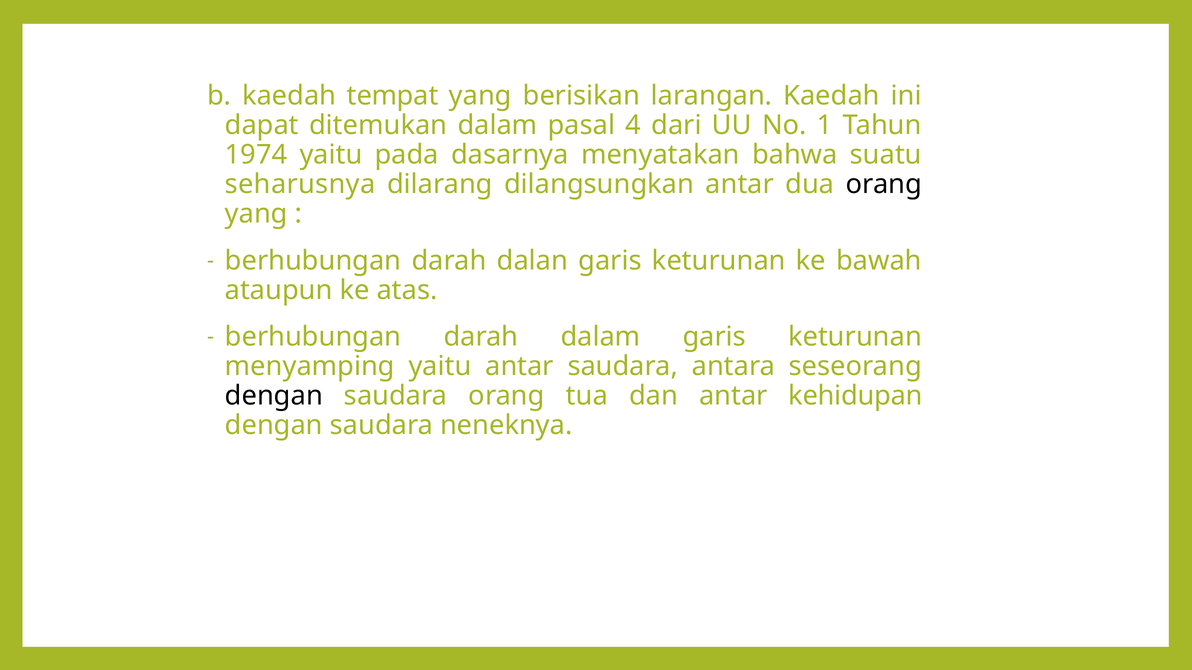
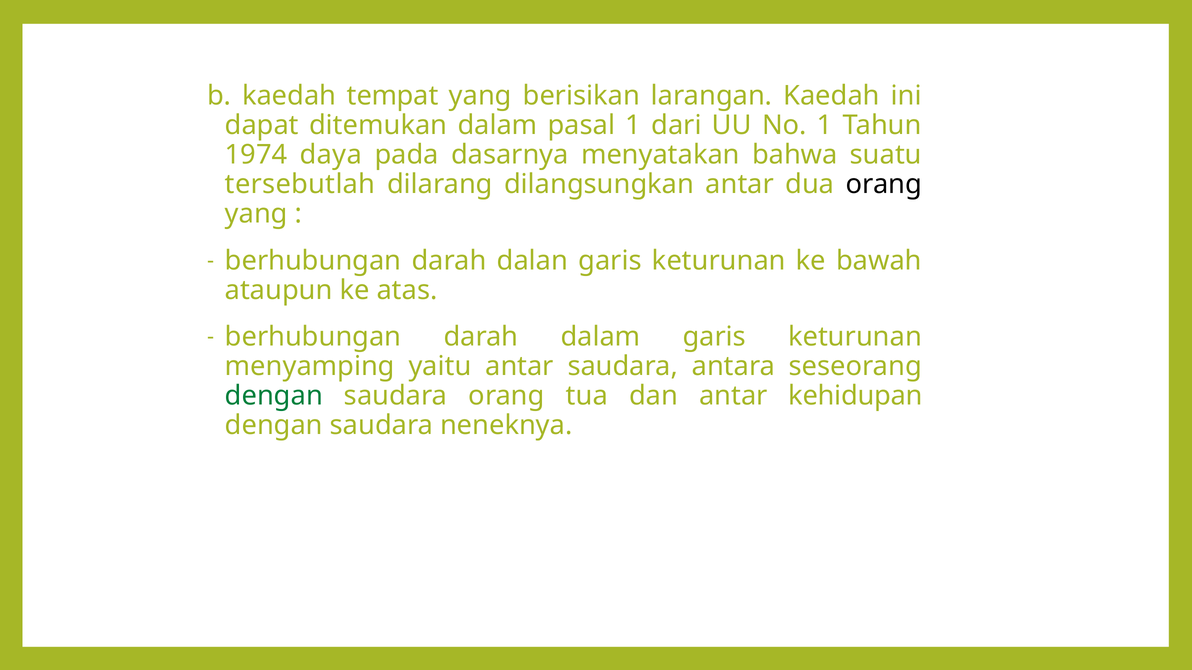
pasal 4: 4 -> 1 (633, 125)
1974 yaitu: yaitu -> daya (331, 155)
seharusnya: seharusnya -> tersebutlah (300, 184)
dengan colour: black -> green (274, 396)
